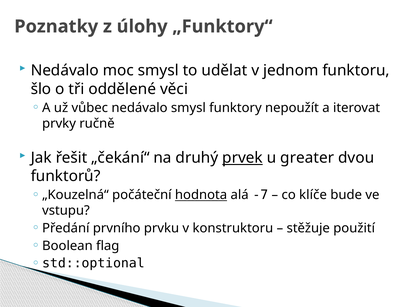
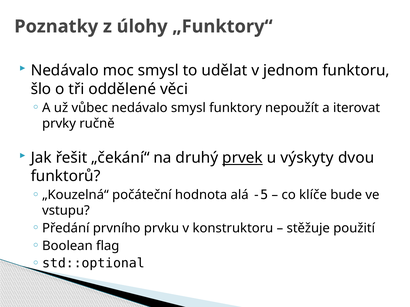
greater: greater -> výskyty (307, 158)
hodnota underline: present -> none (201, 195)
-7: -7 -> -5 (260, 195)
